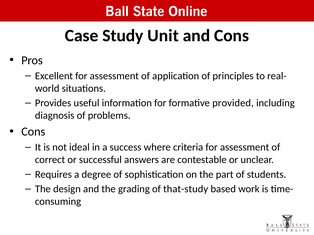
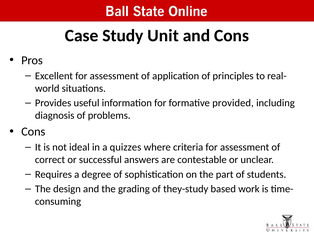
success: success -> quizzes (126, 148)
that-study: that-study -> they-study (186, 189)
